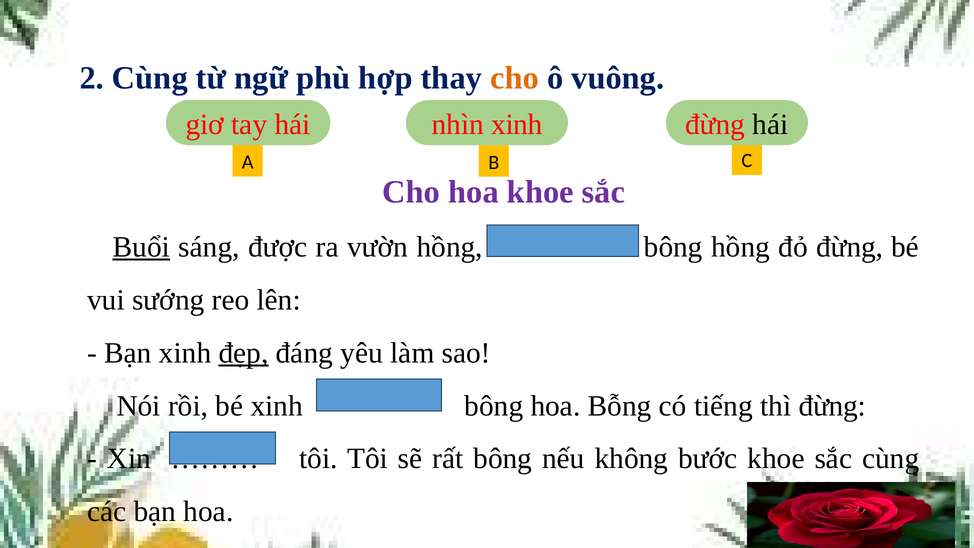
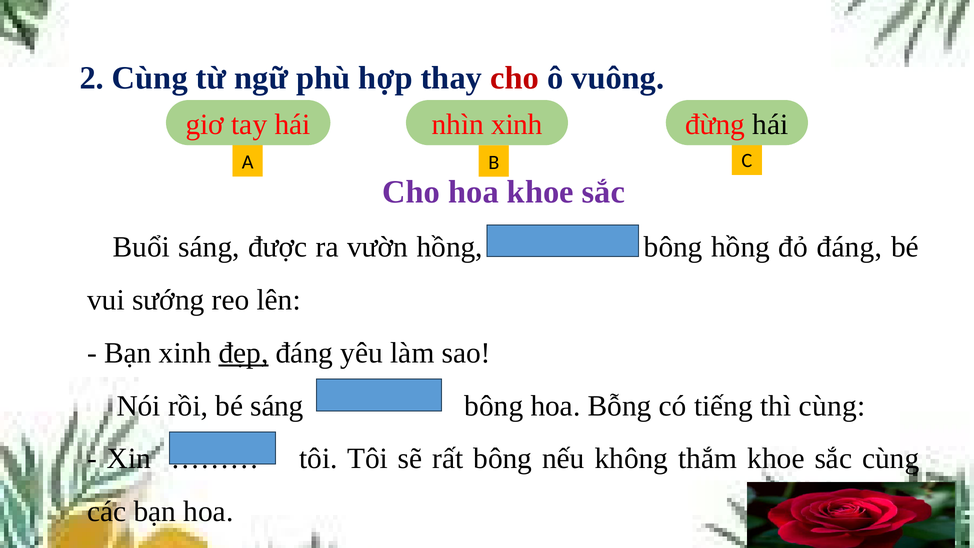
cho colour: orange -> red (514, 78)
Buổi underline: present -> none (141, 247)
đỏ đừng: đừng -> đáng (849, 247)
bé xinh: xinh -> sáng (277, 406)
thì đừng: đừng -> cùng (832, 406)
bước: bước -> thắm (708, 459)
